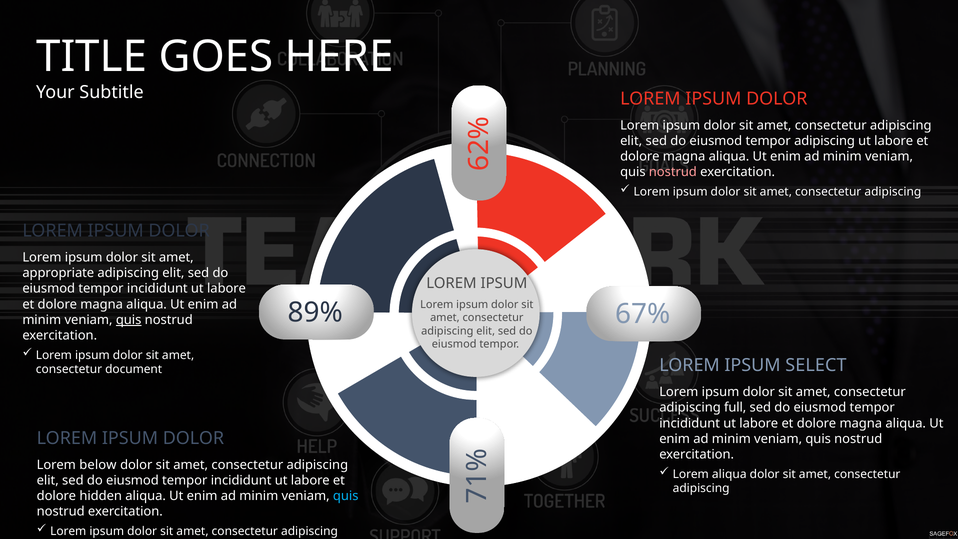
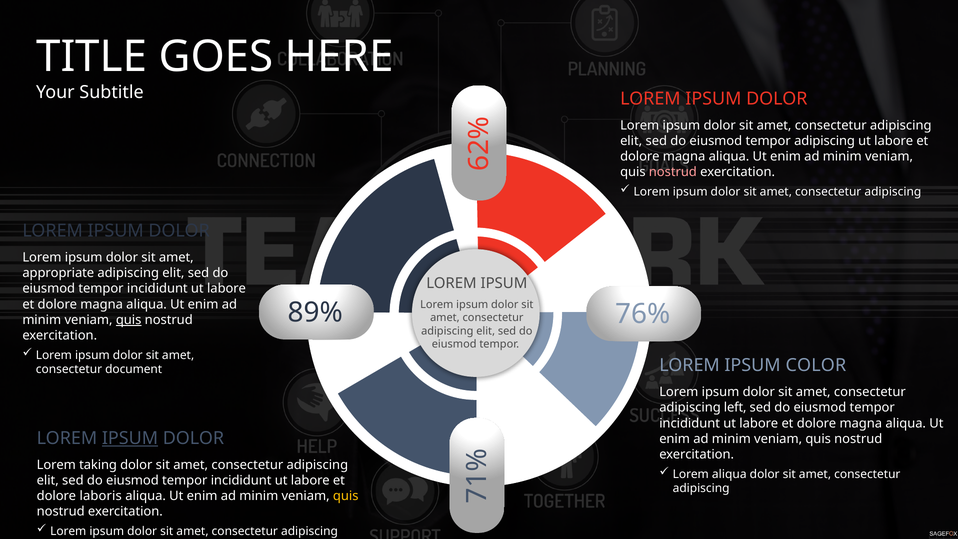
67%: 67% -> 76% (643, 314)
SELECT: SELECT -> COLOR (816, 365)
full: full -> left (735, 408)
IPSUM underline: none -> present (130, 438)
below: below -> taking (98, 465)
hidden: hidden -> laboris (101, 496)
quis colour: light blue -> yellow (346, 496)
